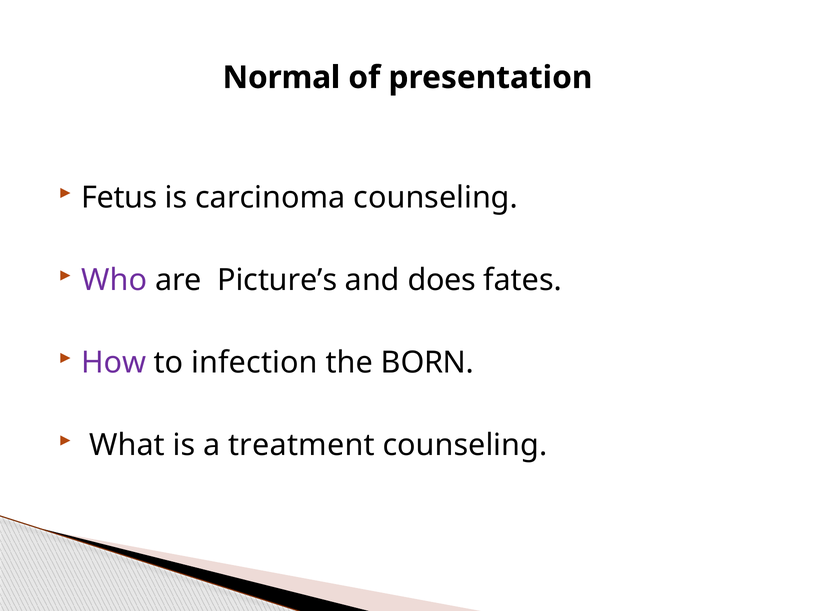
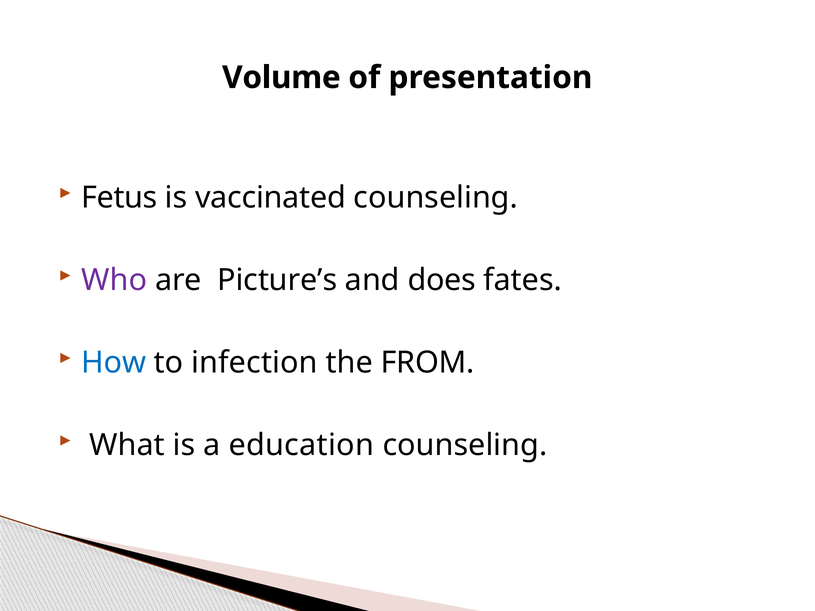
Normal: Normal -> Volume (281, 78)
carcinoma: carcinoma -> vaccinated (271, 198)
How colour: purple -> blue (114, 363)
BORN: BORN -> FROM (428, 363)
treatment: treatment -> education (301, 445)
